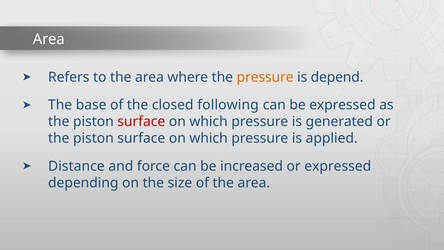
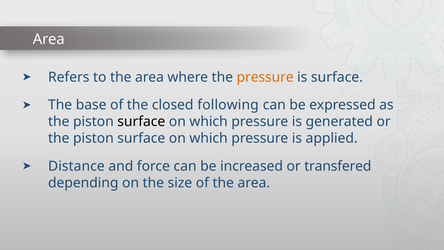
is depend: depend -> surface (337, 77)
surface colour: red -> black (141, 122)
or expressed: expressed -> transfered (338, 166)
